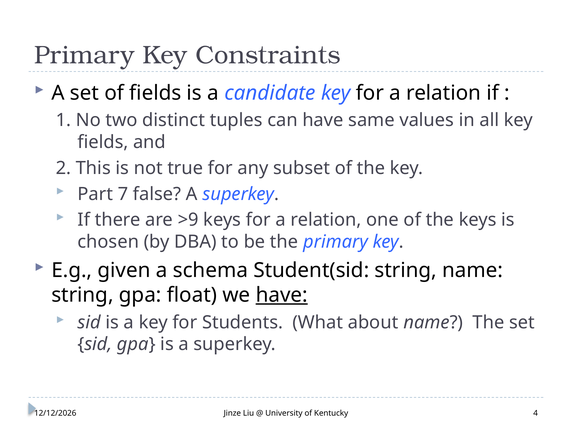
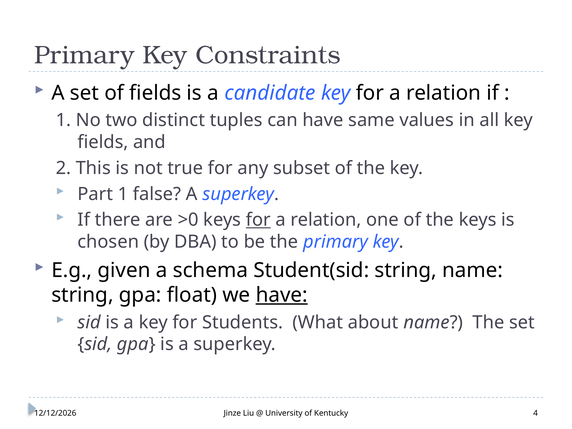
Part 7: 7 -> 1 (123, 194)
>9: >9 -> >0 (188, 220)
for underline: none -> present (258, 220)
